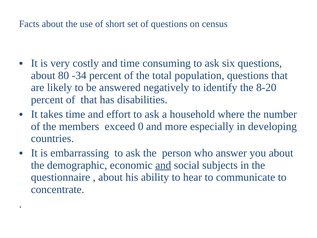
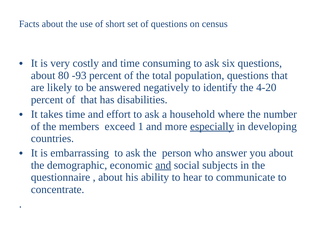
-34: -34 -> -93 (79, 75)
8-20: 8-20 -> 4-20 (266, 88)
0: 0 -> 1 (141, 126)
especially underline: none -> present (212, 126)
